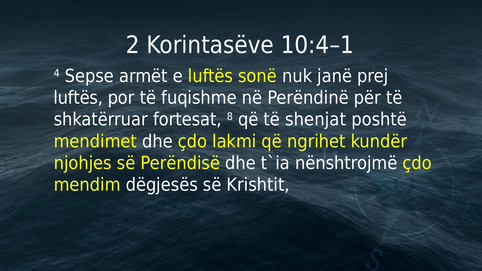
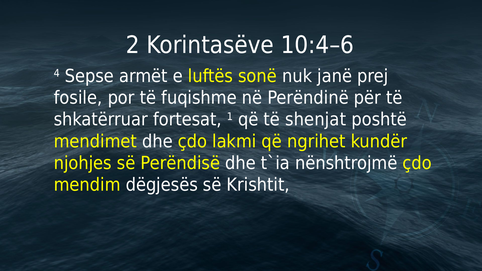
10:4–1: 10:4–1 -> 10:4–6 (317, 45)
luftës: luftës -> fosile (78, 98)
8: 8 -> 1 (230, 117)
